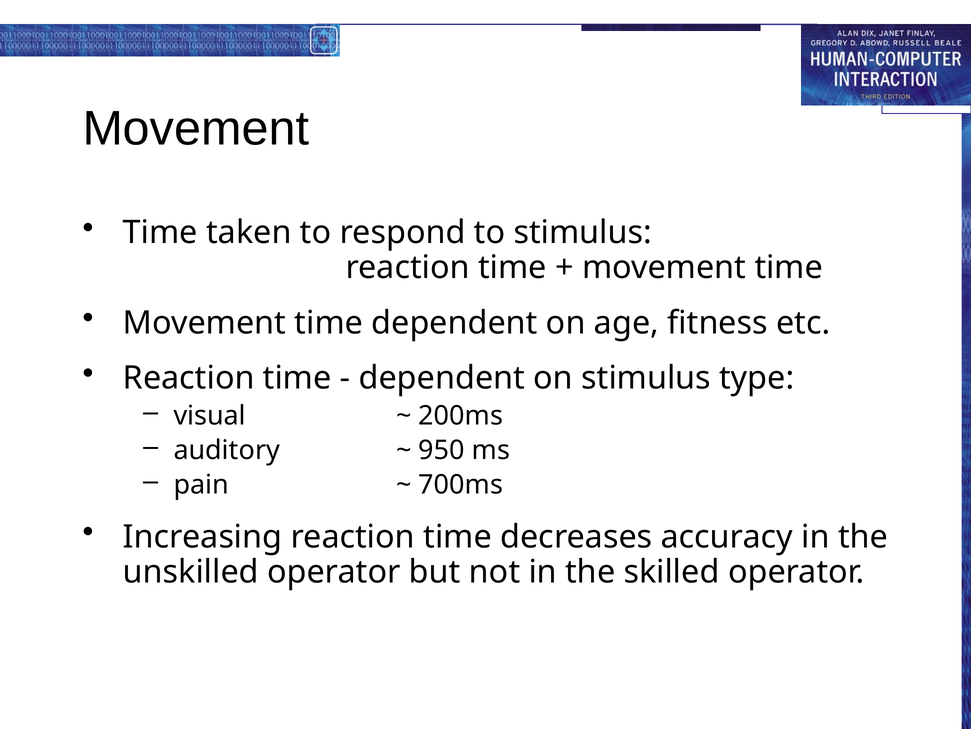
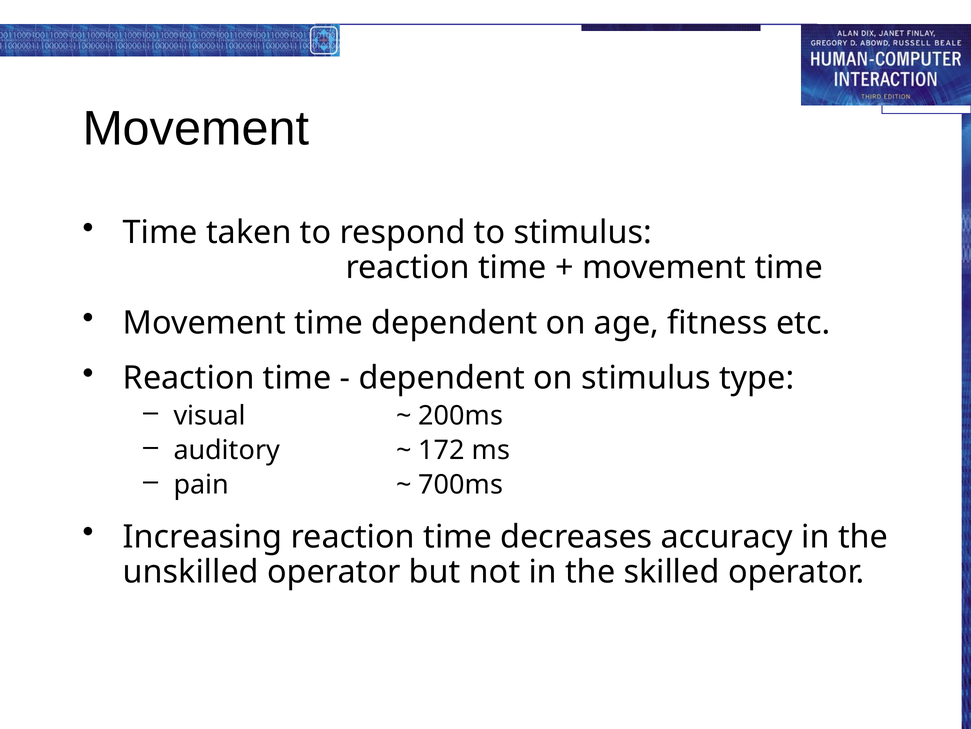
950: 950 -> 172 (442, 450)
